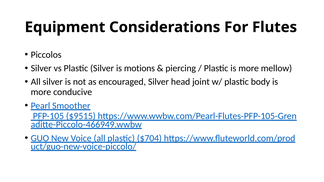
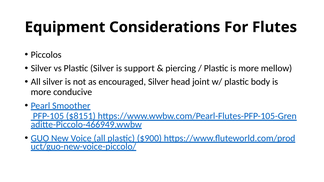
motions: motions -> support (139, 68)
$9515: $9515 -> $8151 (81, 116)
$704: $704 -> $900 (149, 138)
